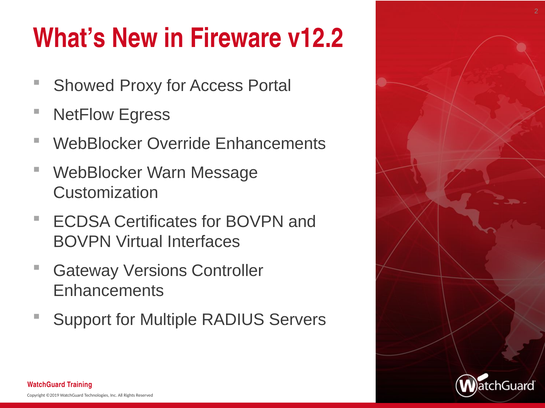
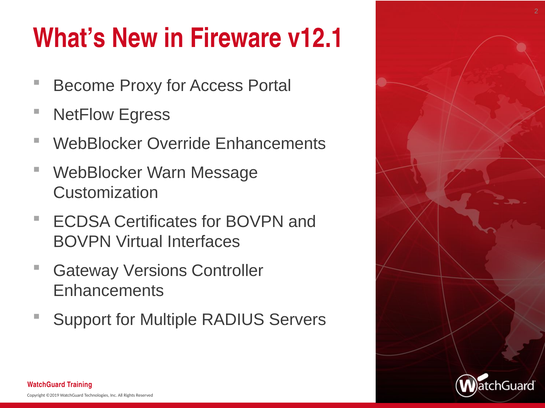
v12.2: v12.2 -> v12.1 (316, 38)
Showed: Showed -> Become (84, 86)
